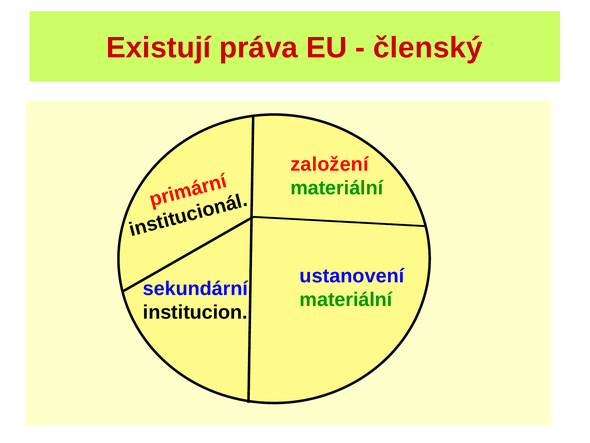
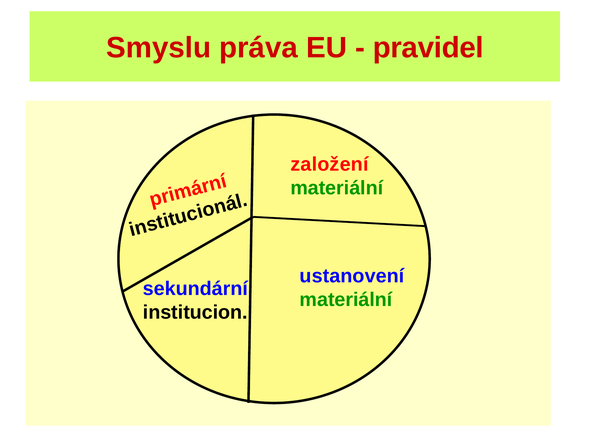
Existují: Existují -> Smyslu (159, 48)
členský: členský -> pravidel (428, 48)
